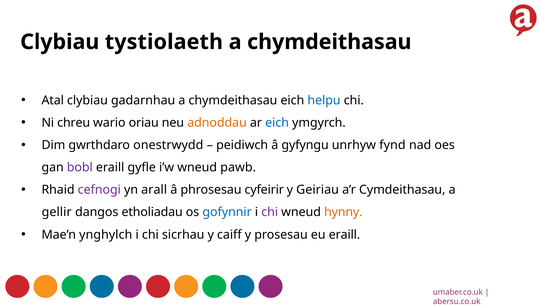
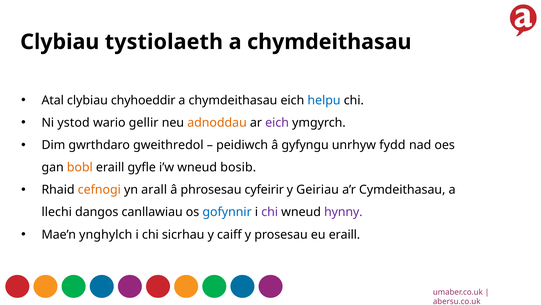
gadarnhau: gadarnhau -> chyhoeddir (143, 100)
chreu: chreu -> ystod (74, 123)
oriau: oriau -> gellir (144, 123)
eich colour: blue -> purple (277, 123)
onestrwydd: onestrwydd -> gweithredol (168, 145)
fynd: fynd -> fydd (392, 145)
bobl colour: purple -> orange (80, 167)
pawb: pawb -> bosib (238, 167)
cefnogi colour: purple -> orange (99, 189)
gellir: gellir -> llechi (57, 212)
etholiadau: etholiadau -> canllawiau (152, 212)
hynny colour: orange -> purple (343, 212)
